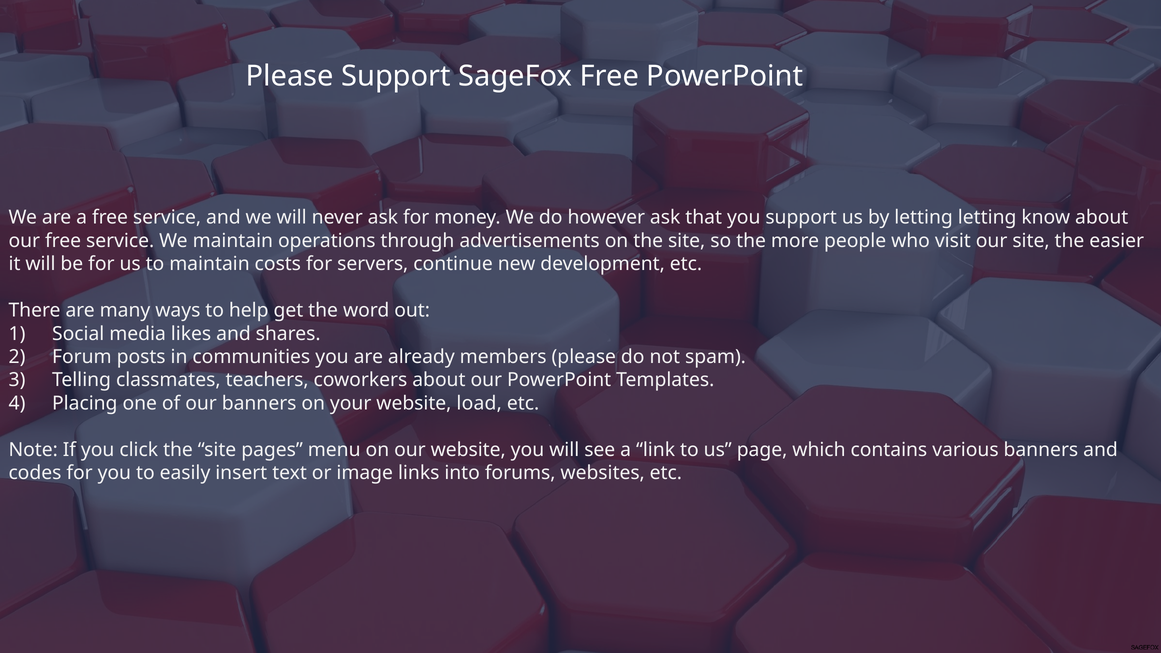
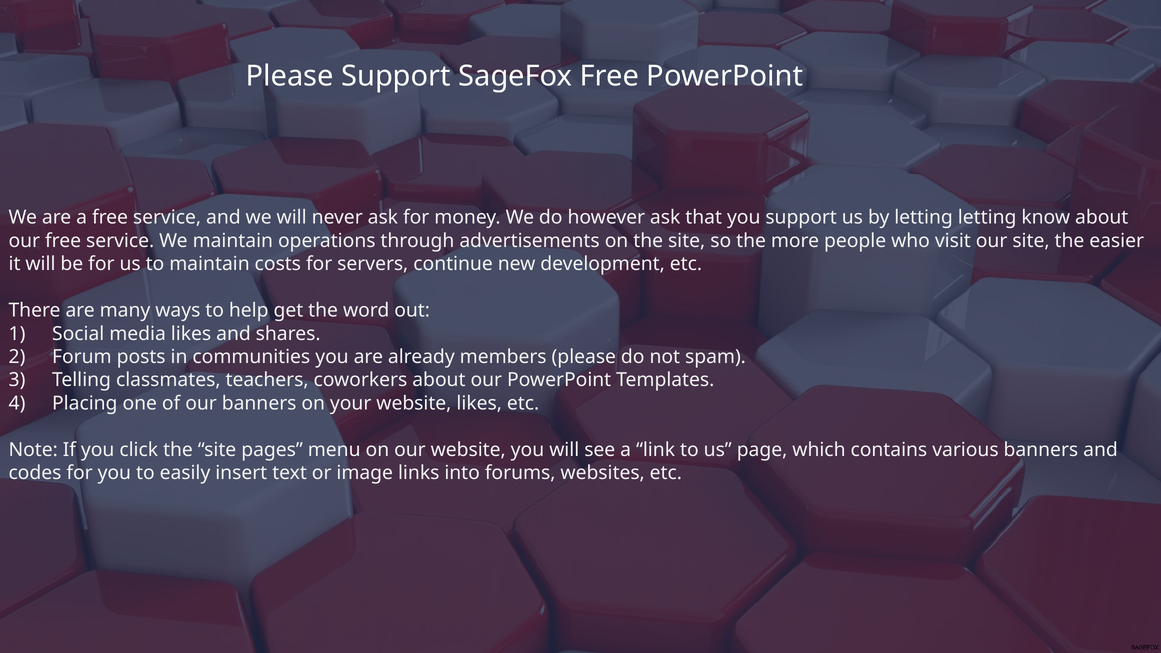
website load: load -> likes (479, 403)
